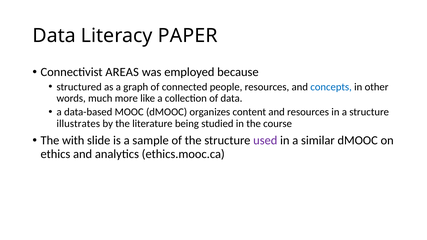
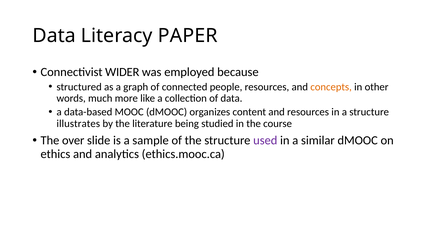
AREAS: AREAS -> WIDER (122, 72)
concepts colour: blue -> orange (331, 87)
with: with -> over (73, 141)
